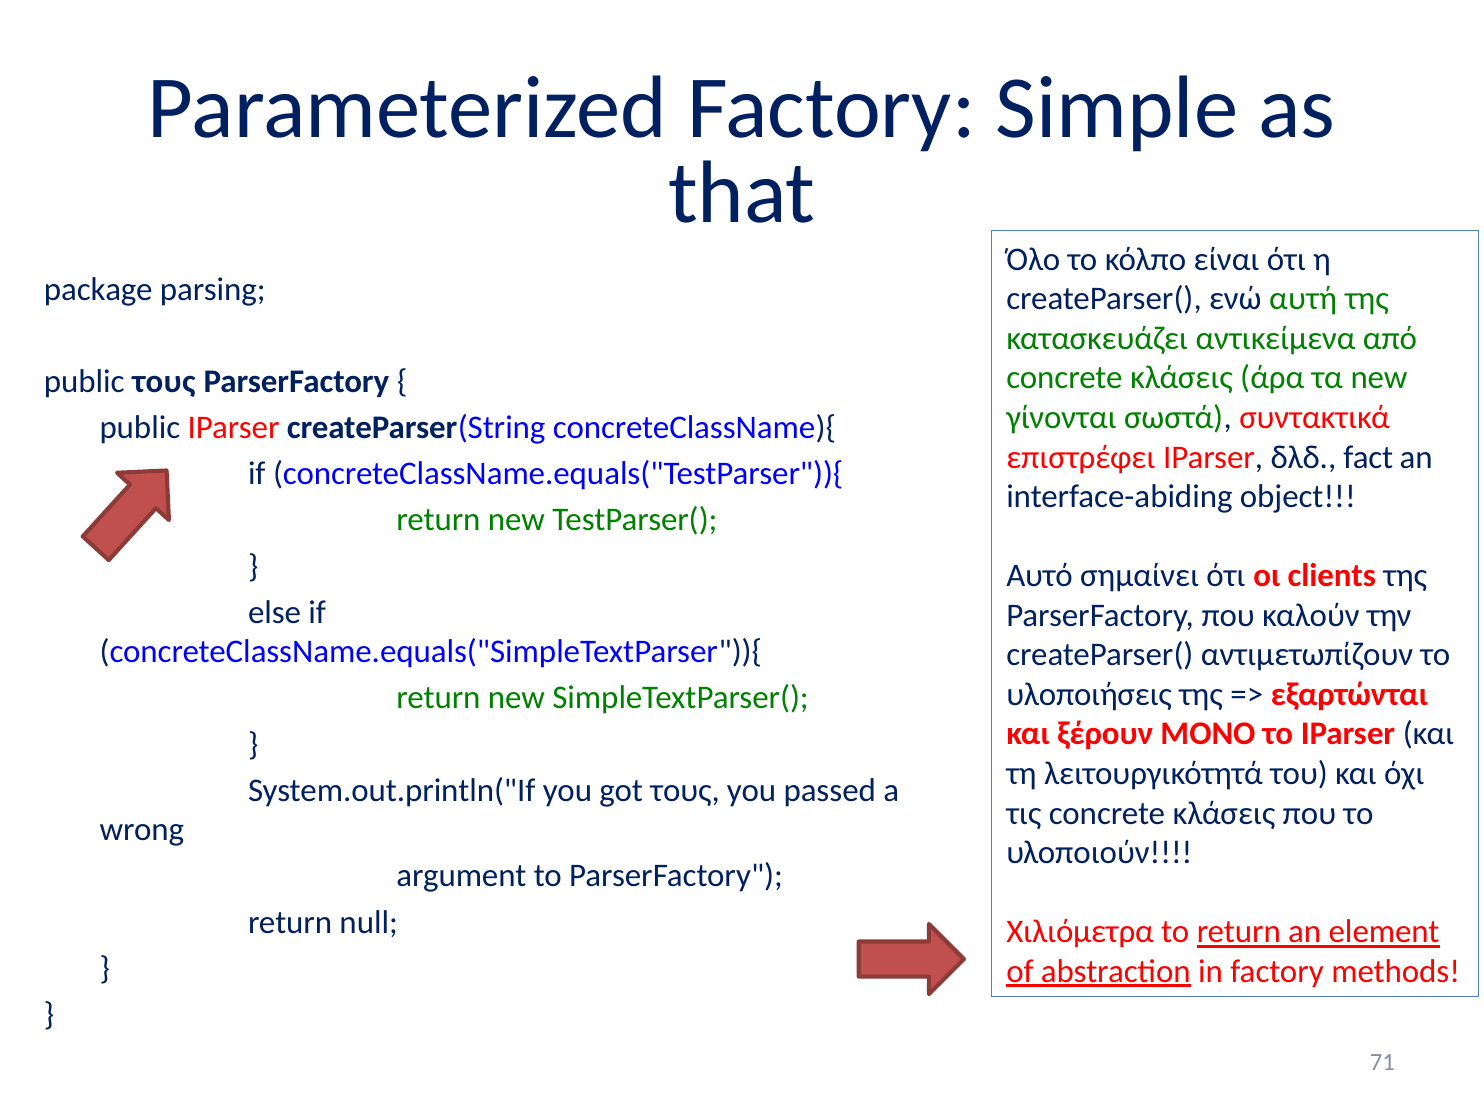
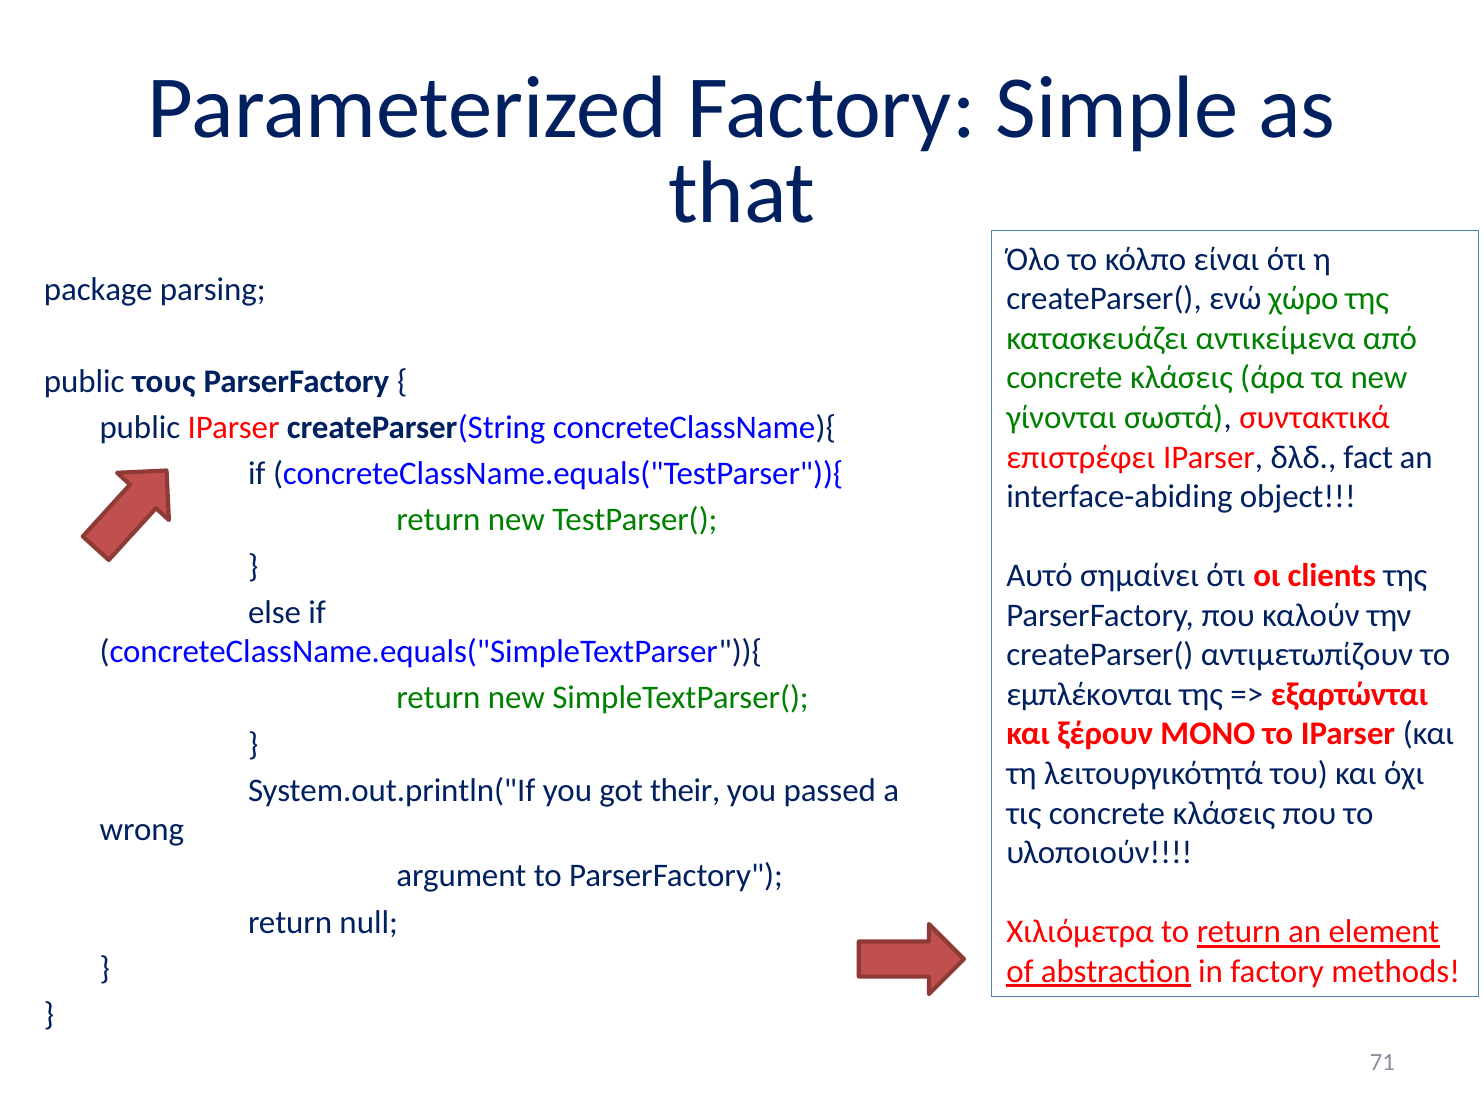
αυτή: αυτή -> χώρο (1303, 299)
υλοποιήσεις: υλοποιήσεις -> εμπλέκονται (1089, 695)
got τους: τους -> their (685, 790)
